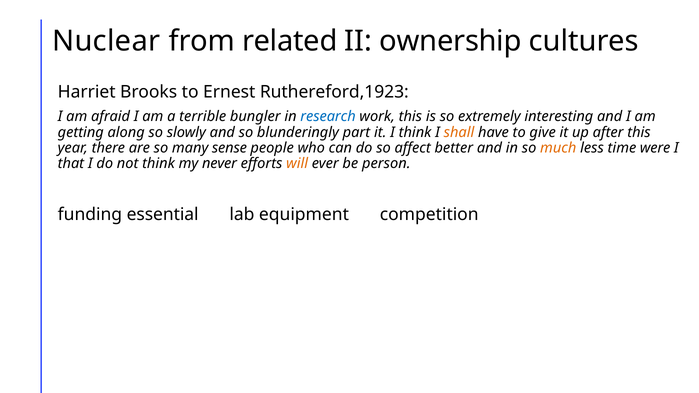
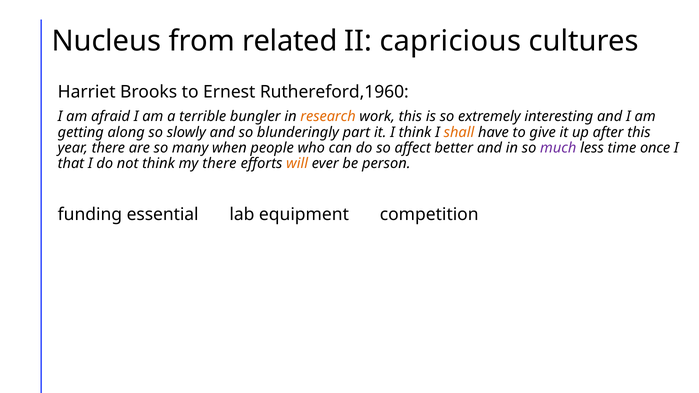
Nuclear: Nuclear -> Nucleus (106, 41)
ownership: ownership -> capricious (450, 41)
Ruthereford,1923: Ruthereford,1923 -> Ruthereford,1960 (334, 92)
research colour: blue -> orange (328, 117)
sense: sense -> when (229, 148)
much colour: orange -> purple (558, 148)
were: were -> once (655, 148)
my never: never -> there (219, 164)
